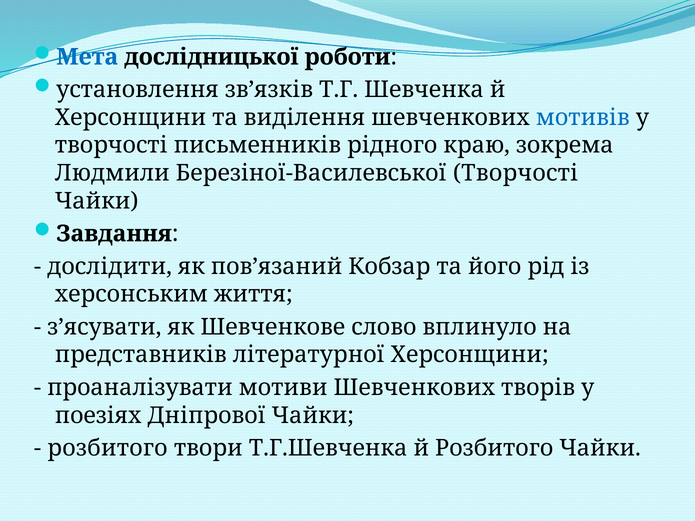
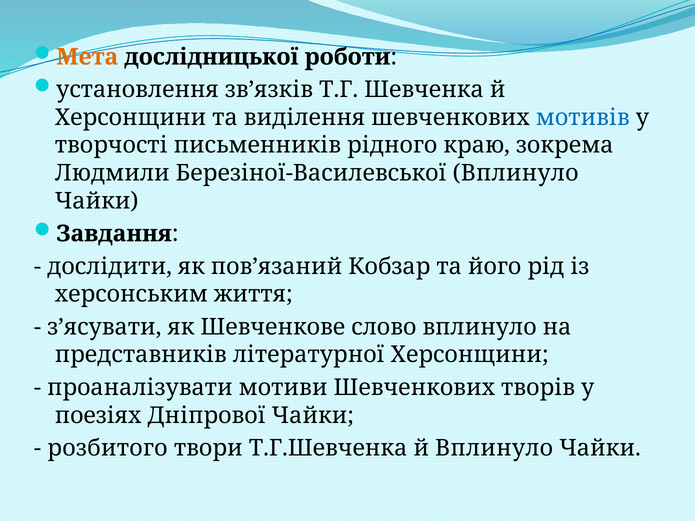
Мета colour: blue -> orange (87, 57)
Березіної-Василевської Творчості: Творчості -> Вплинуло (516, 173)
й Розбитого: Розбитого -> Вплинуло (494, 448)
